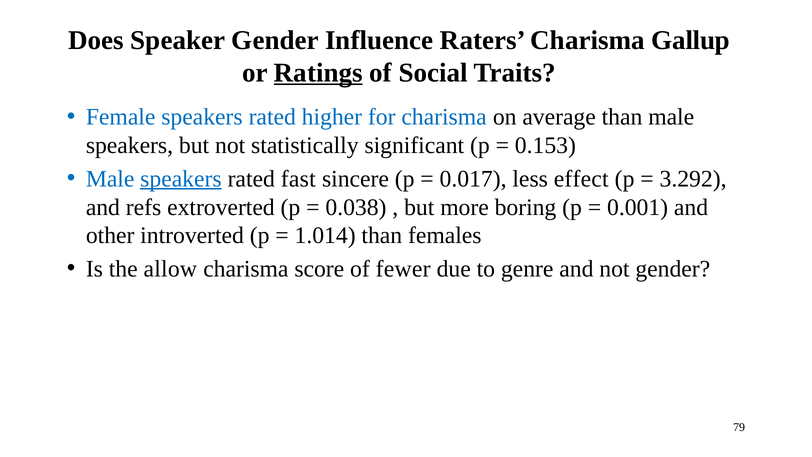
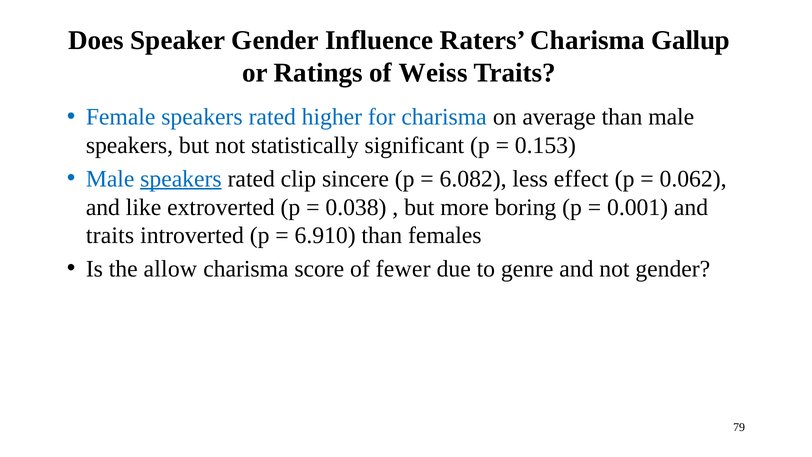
Ratings underline: present -> none (318, 73)
Social: Social -> Weiss (433, 73)
fast: fast -> clip (298, 179)
0.017: 0.017 -> 6.082 (473, 179)
3.292: 3.292 -> 0.062 (693, 179)
refs: refs -> like (144, 207)
other: other -> traits (110, 236)
1.014: 1.014 -> 6.910 (325, 236)
